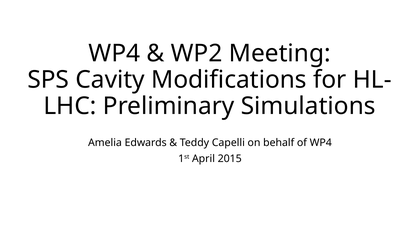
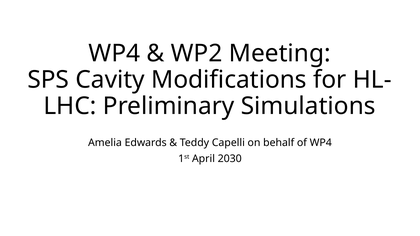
2015: 2015 -> 2030 (230, 159)
